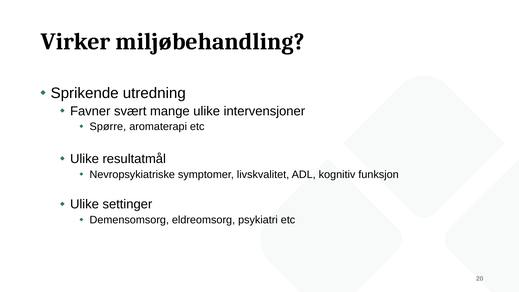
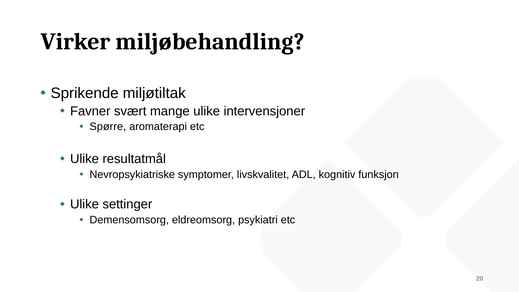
utredning: utredning -> miljøtiltak (154, 93)
